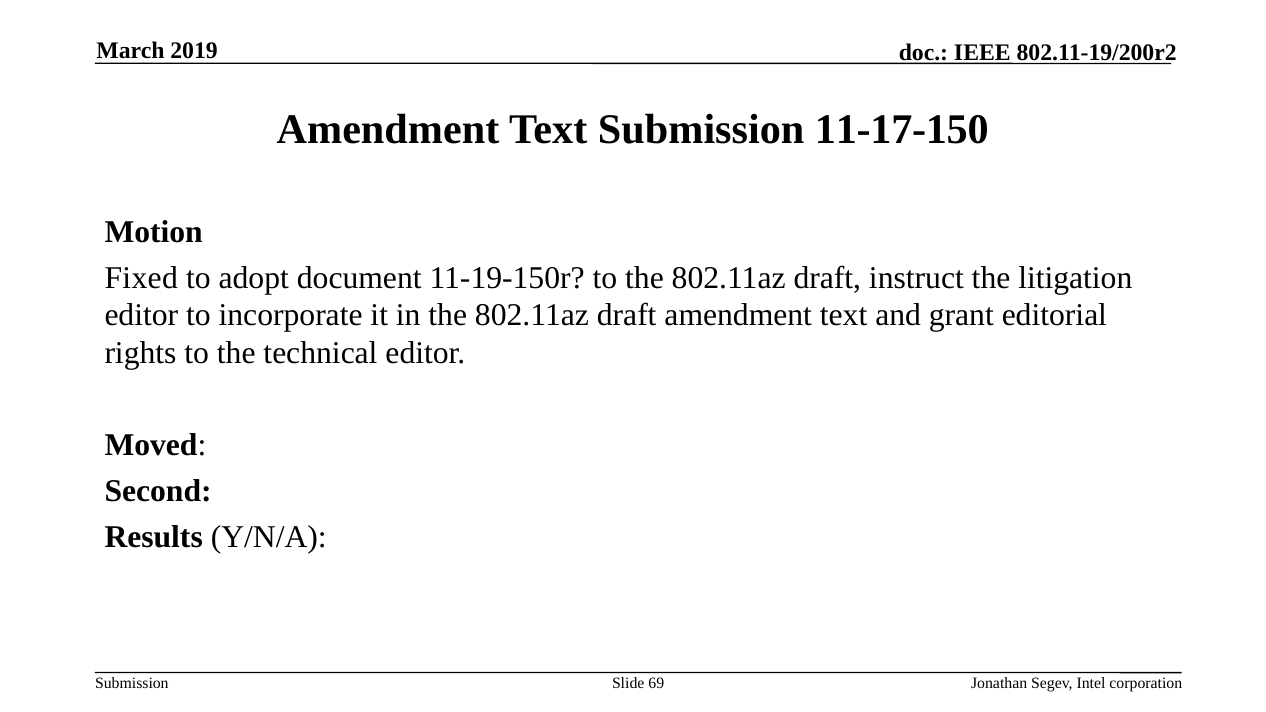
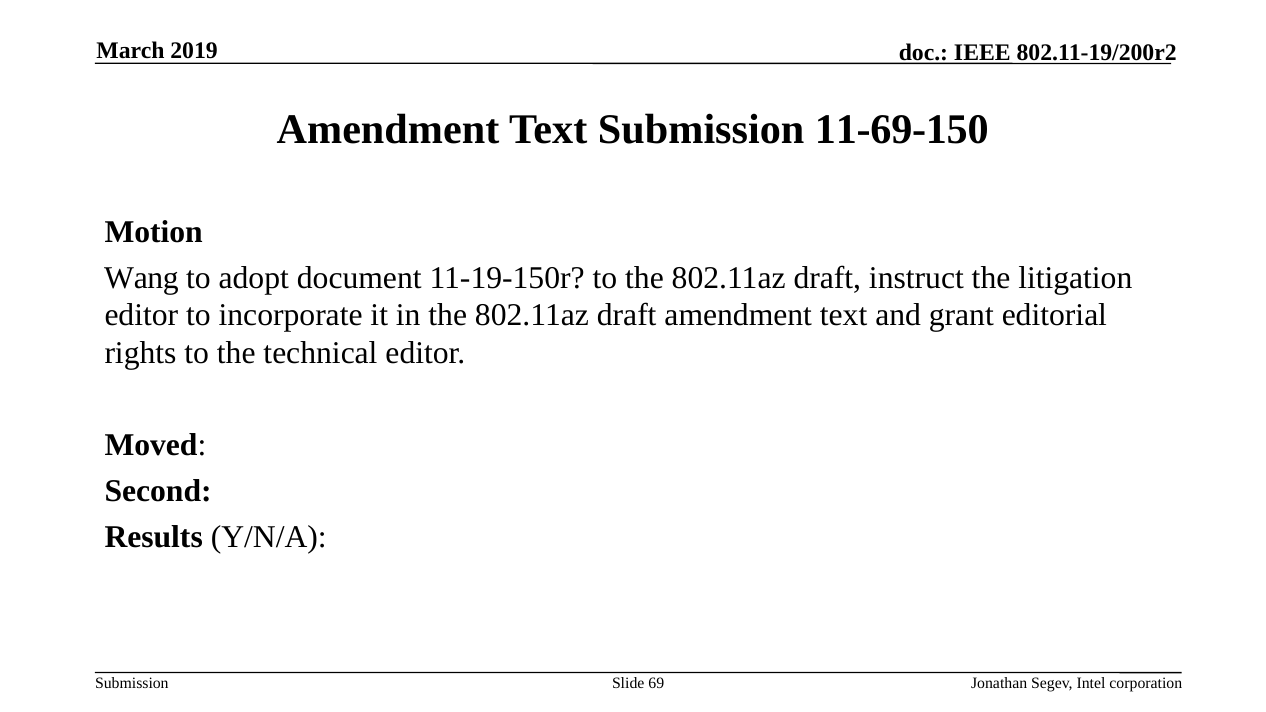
11-17-150: 11-17-150 -> 11-69-150 (902, 129)
Fixed: Fixed -> Wang (142, 278)
